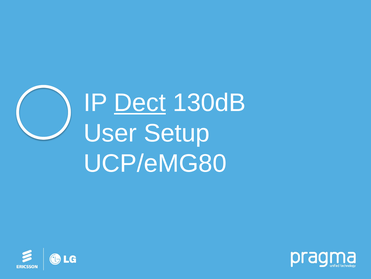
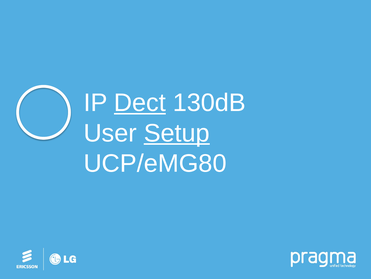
Setup underline: none -> present (177, 133)
